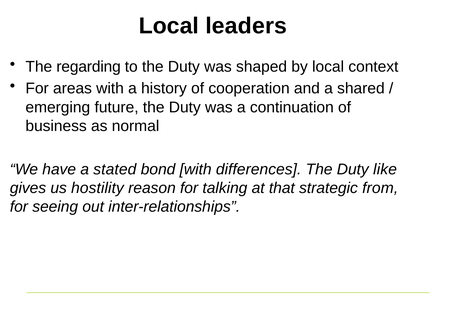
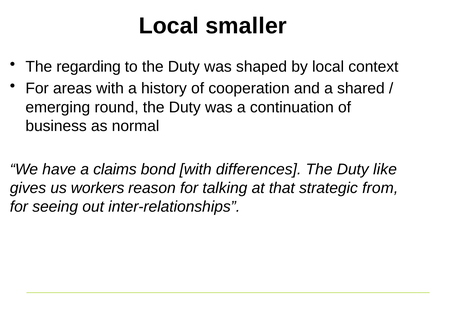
leaders: leaders -> smaller (246, 26)
future: future -> round (117, 107)
stated: stated -> claims (115, 169)
hostility: hostility -> workers (98, 188)
